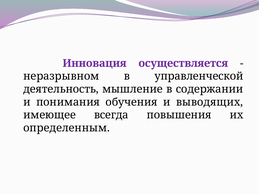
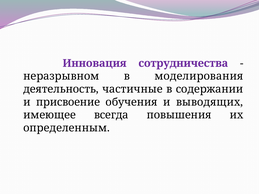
осуществляется: осуществляется -> сотрудничества (183, 63)
управленческой: управленческой -> моделирования (199, 76)
мышление: мышление -> частичные (132, 89)
понимания: понимания -> присвоение (68, 102)
